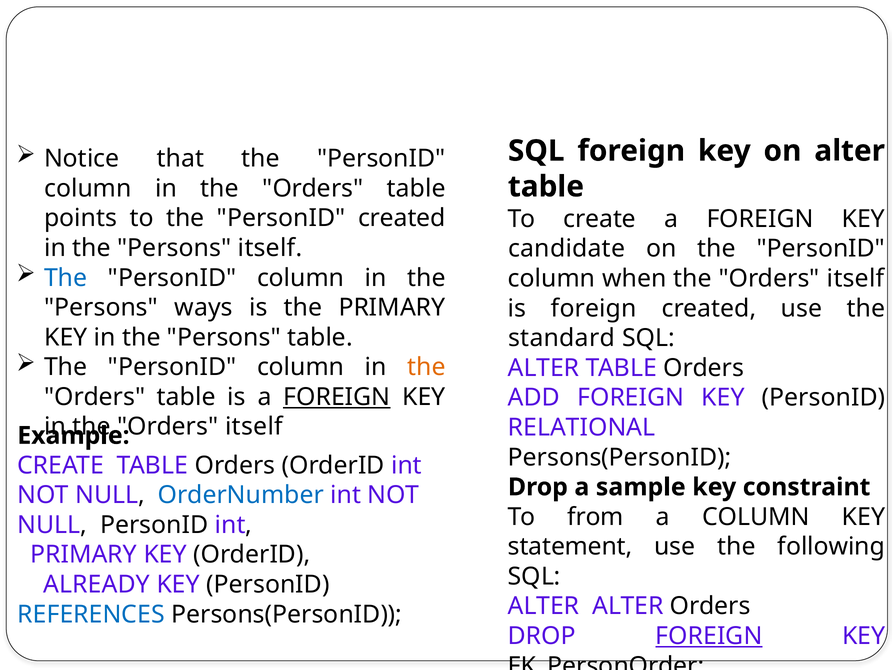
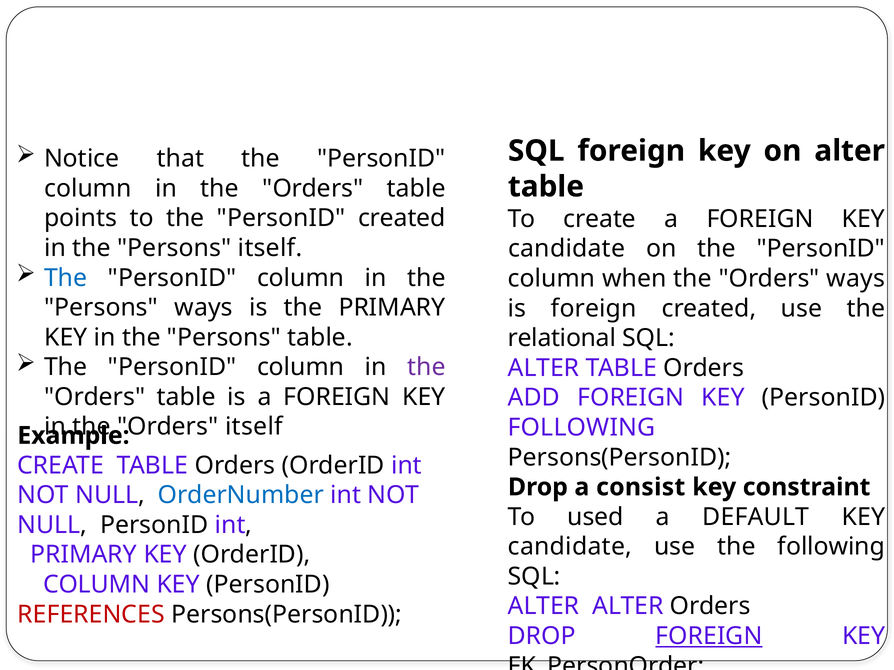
when the Orders itself: itself -> ways (856, 279)
standard: standard -> relational (562, 338)
the colour: orange -> purple (426, 367)
FOREIGN underline: present -> none (337, 397)
RELATIONAL: RELATIONAL -> FOLLOWING (582, 428)
sample: sample -> consist (641, 487)
from: from -> used (595, 517)
a COLUMN: COLUMN -> DEFAULT (756, 517)
statement: statement -> candidate (570, 547)
ALREADY: ALREADY -> COLUMN (97, 585)
REFERENCES colour: blue -> red (91, 615)
